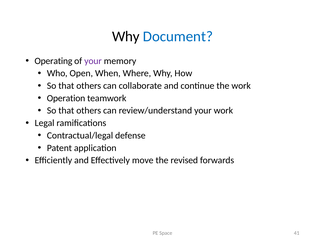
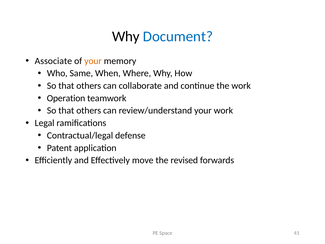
Operating: Operating -> Associate (53, 61)
your colour: purple -> orange (93, 61)
Open: Open -> Same (81, 73)
